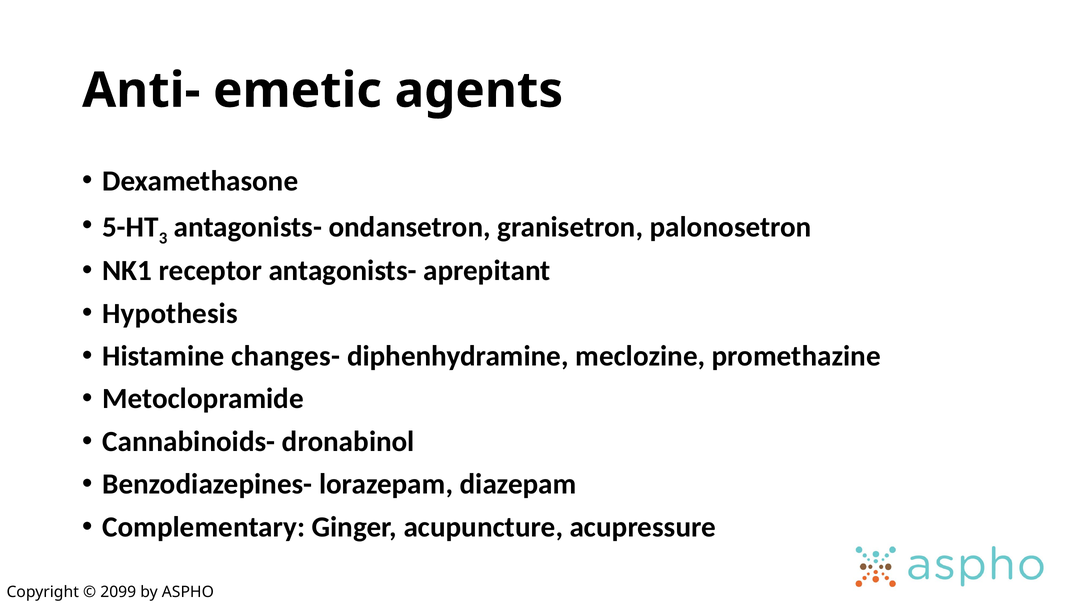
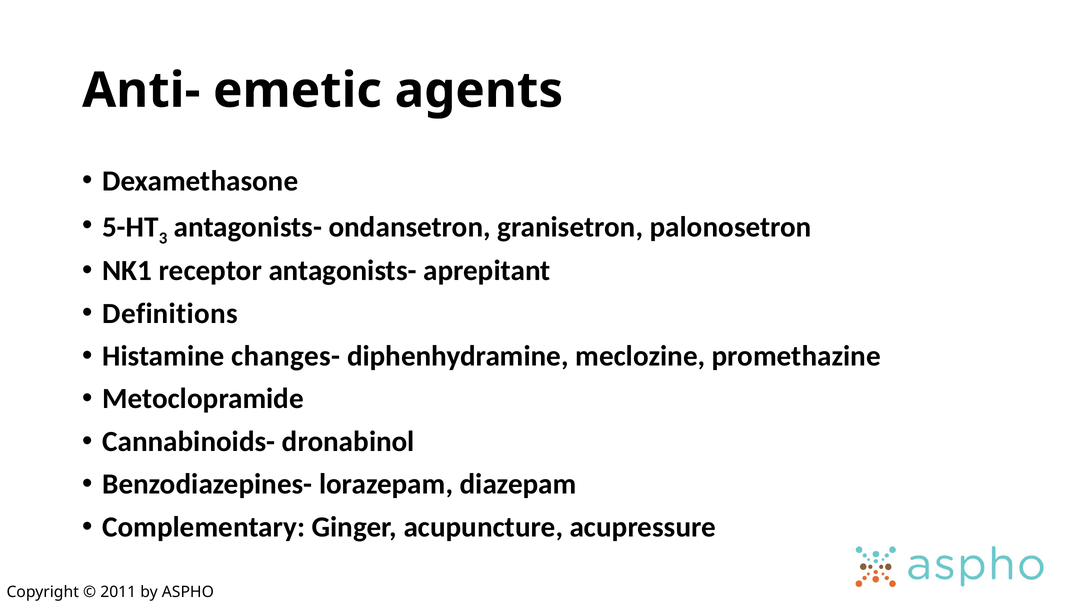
Hypothesis: Hypothesis -> Definitions (170, 313)
2099: 2099 -> 2011 (118, 592)
